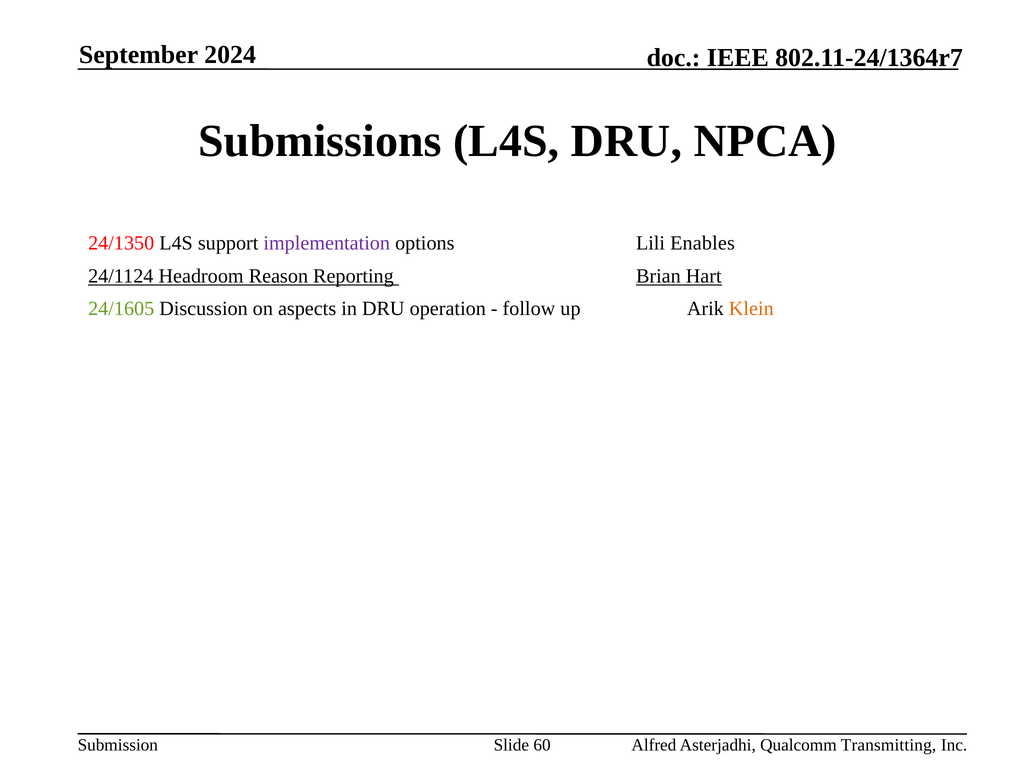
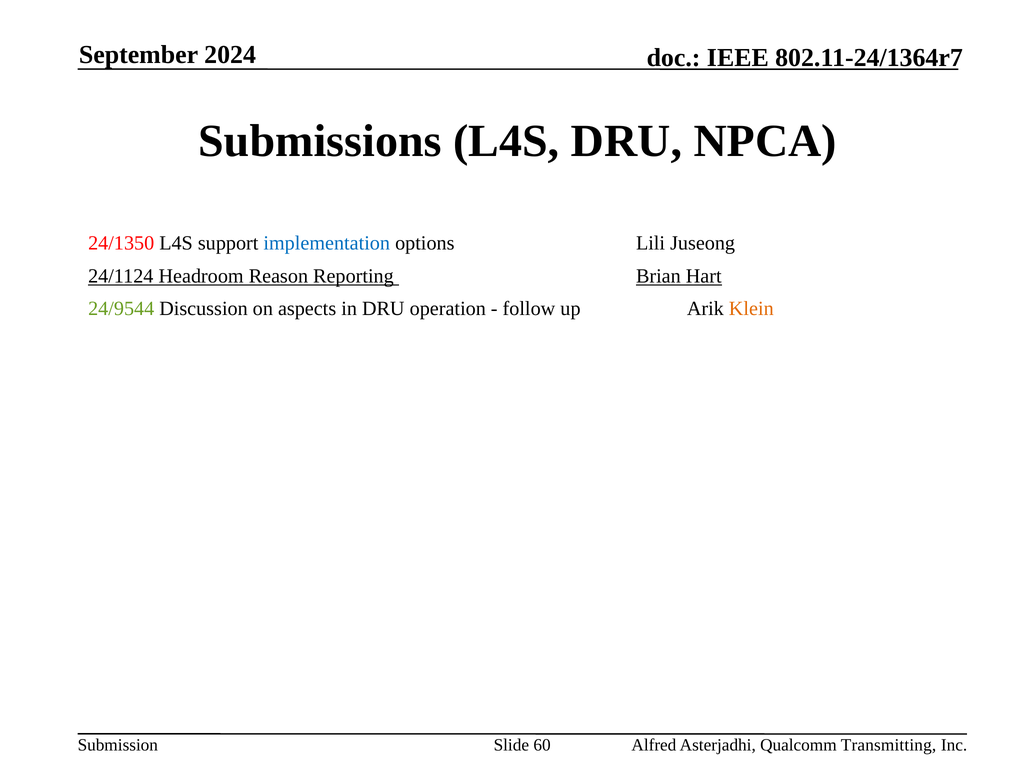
implementation colour: purple -> blue (327, 243)
Enables: Enables -> Juseong (703, 243)
24/1605: 24/1605 -> 24/9544 (121, 309)
